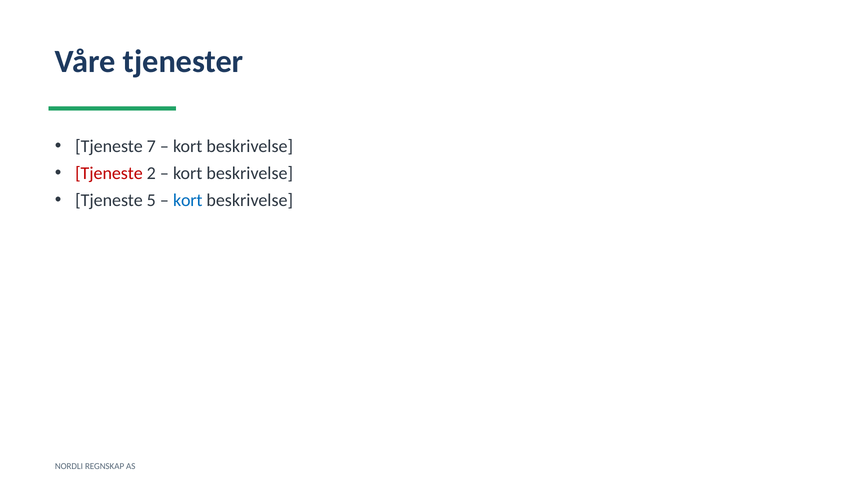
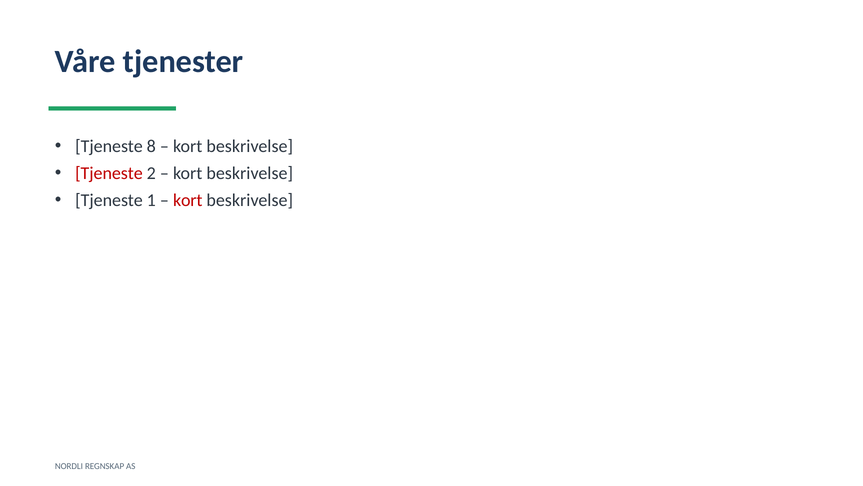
7: 7 -> 8 (151, 146)
5: 5 -> 1 (151, 200)
kort colour: blue -> red (188, 200)
